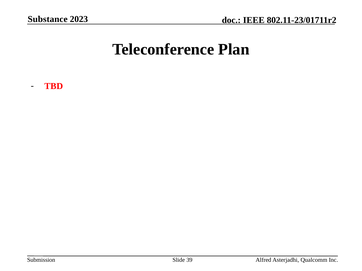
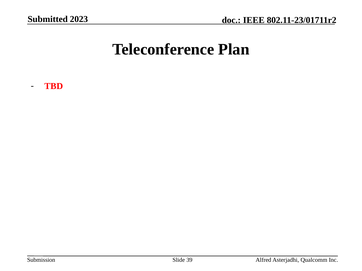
Substance: Substance -> Submitted (48, 19)
